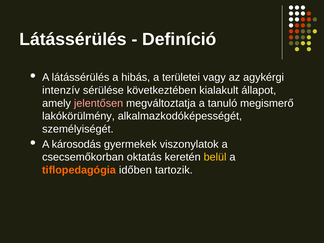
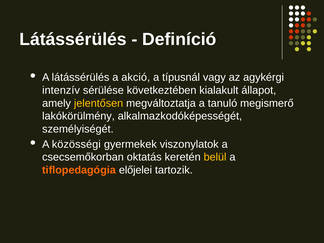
hibás: hibás -> akció (136, 77)
területei: területei -> típusnál (181, 77)
jelentősen colour: pink -> yellow (99, 103)
károsodás: károsodás -> közösségi (76, 144)
időben: időben -> előjelei (136, 170)
